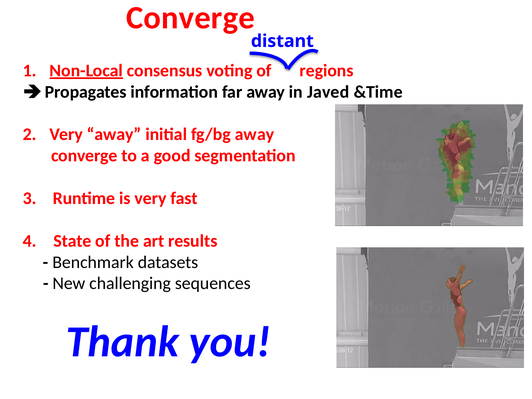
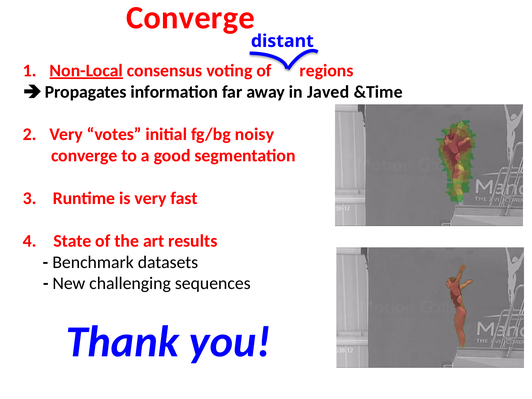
Very away: away -> votes (114, 134)
fg/bg away: away -> noisy (255, 134)
